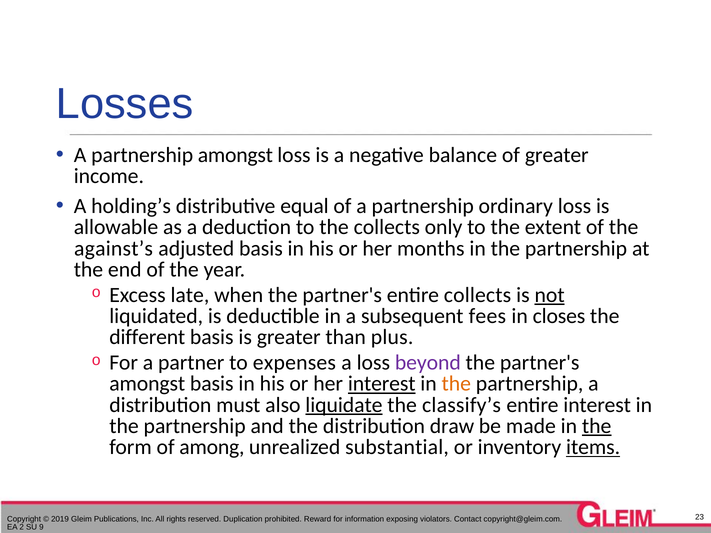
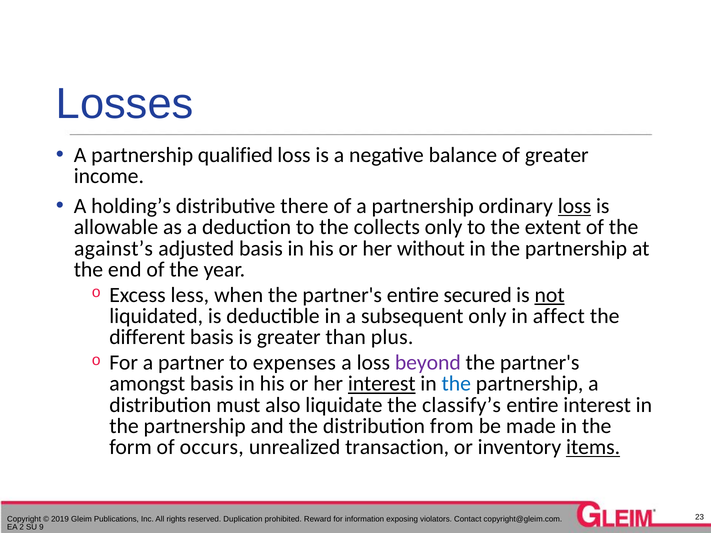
partnership amongst: amongst -> qualified (235, 155)
equal: equal -> there (304, 206)
loss underline: none -> present (574, 206)
months: months -> without (431, 249)
late: late -> less (190, 295)
entire collects: collects -> secured (478, 295)
subsequent fees: fees -> only (487, 316)
closes: closes -> affect (559, 316)
the colour: orange -> blue (456, 384)
liquidate underline: present -> none (344, 405)
draw: draw -> from (452, 426)
the underline: present -> none (597, 426)
among: among -> occurs (212, 447)
substantial: substantial -> transaction (397, 447)
